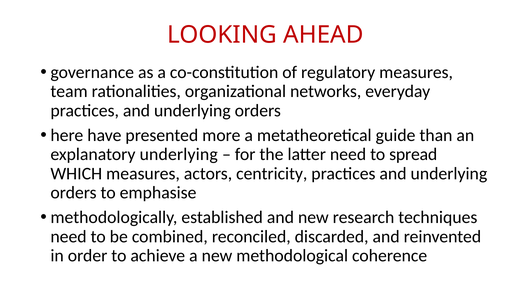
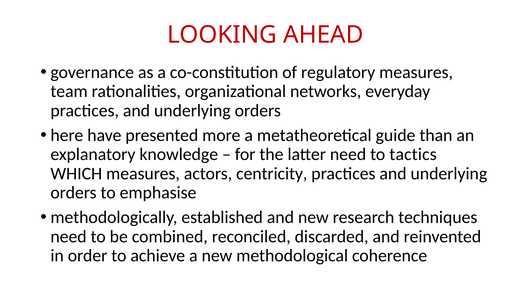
explanatory underlying: underlying -> knowledge (179, 154)
spread: spread -> tactics (413, 154)
